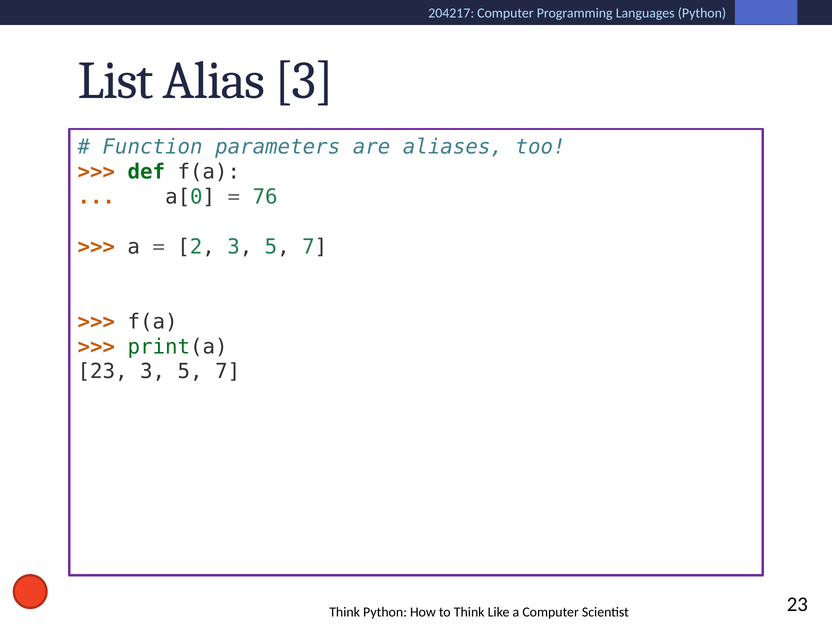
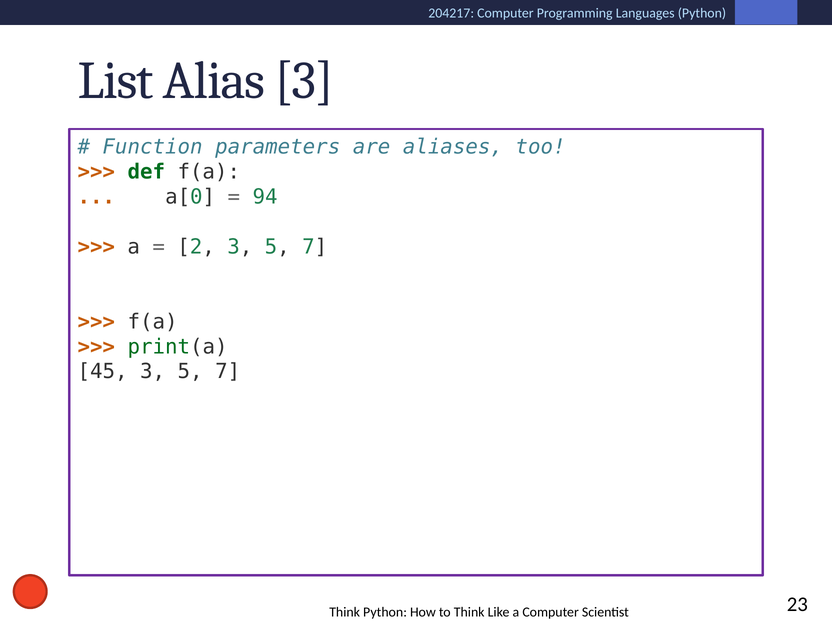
76: 76 -> 94 (265, 197)
23: 23 -> 45 (103, 372)
